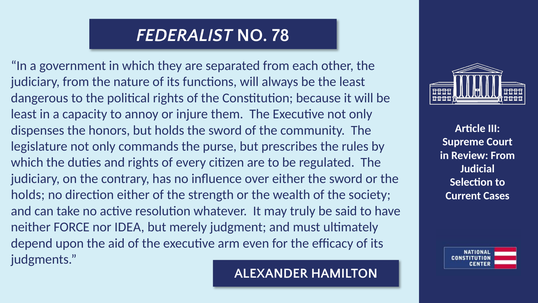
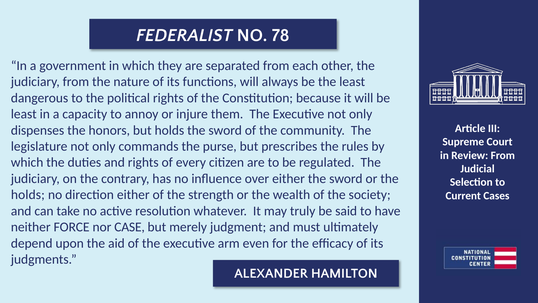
IDEA: IDEA -> CASE (130, 227)
